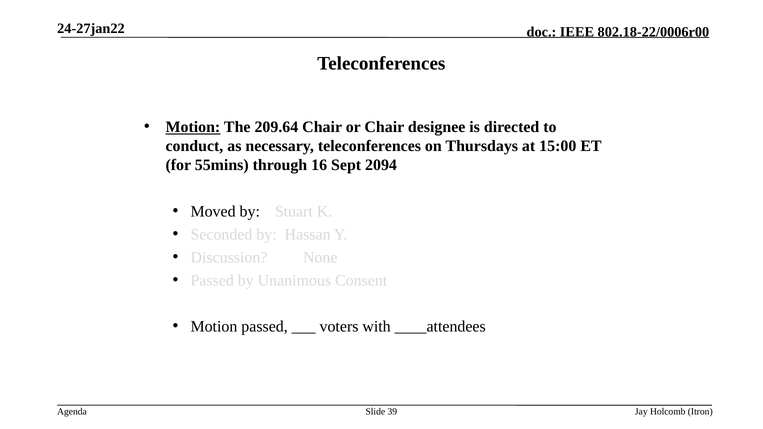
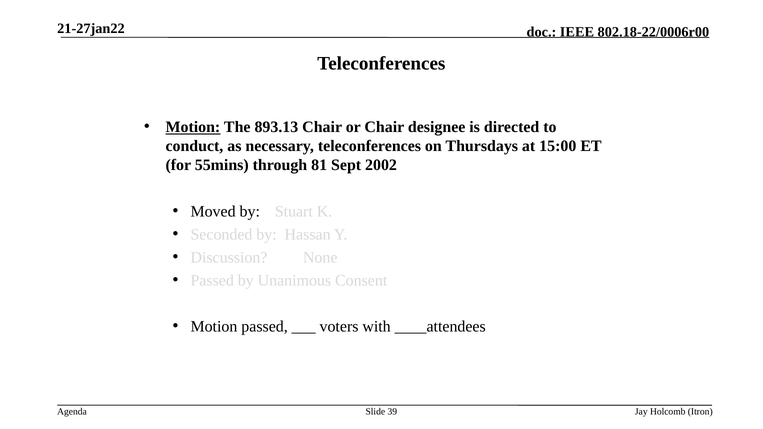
24-27jan22: 24-27jan22 -> 21-27jan22 (91, 29)
209.64: 209.64 -> 893.13 (276, 127)
16: 16 -> 81 (319, 165)
2094: 2094 -> 2002 (381, 165)
